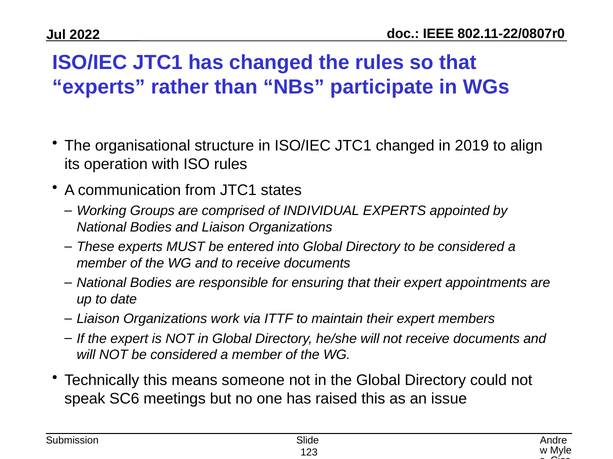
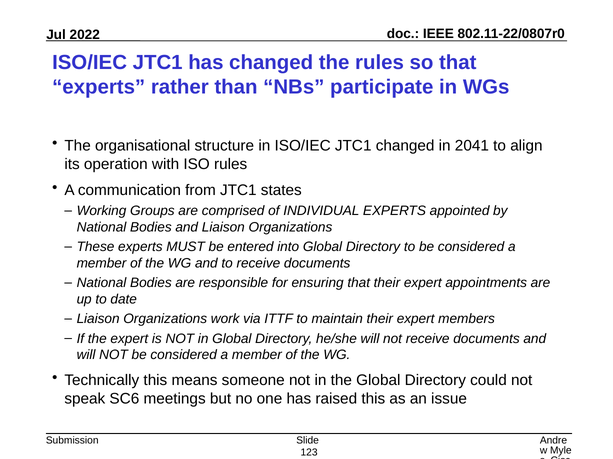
2019: 2019 -> 2041 (472, 146)
